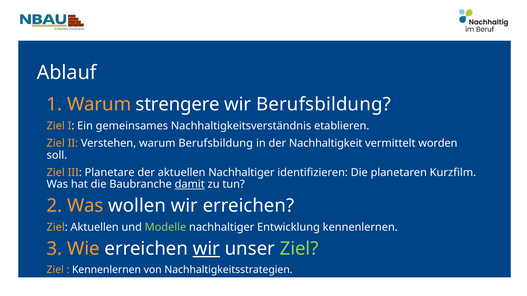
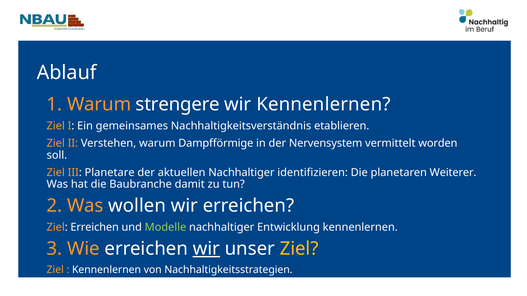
wir Berufsbildung: Berufsbildung -> Kennenlernen (323, 105)
warum Berufsbildung: Berufsbildung -> Dampfförmige (216, 143)
Nachhaltigkeit: Nachhaltigkeit -> Nervensystem (326, 143)
Kurzfilm: Kurzfilm -> Weiterer (453, 173)
damit underline: present -> none (190, 185)
Ziel Aktuellen: Aktuellen -> Erreichen (95, 228)
Ziel colour: light green -> yellow (299, 249)
